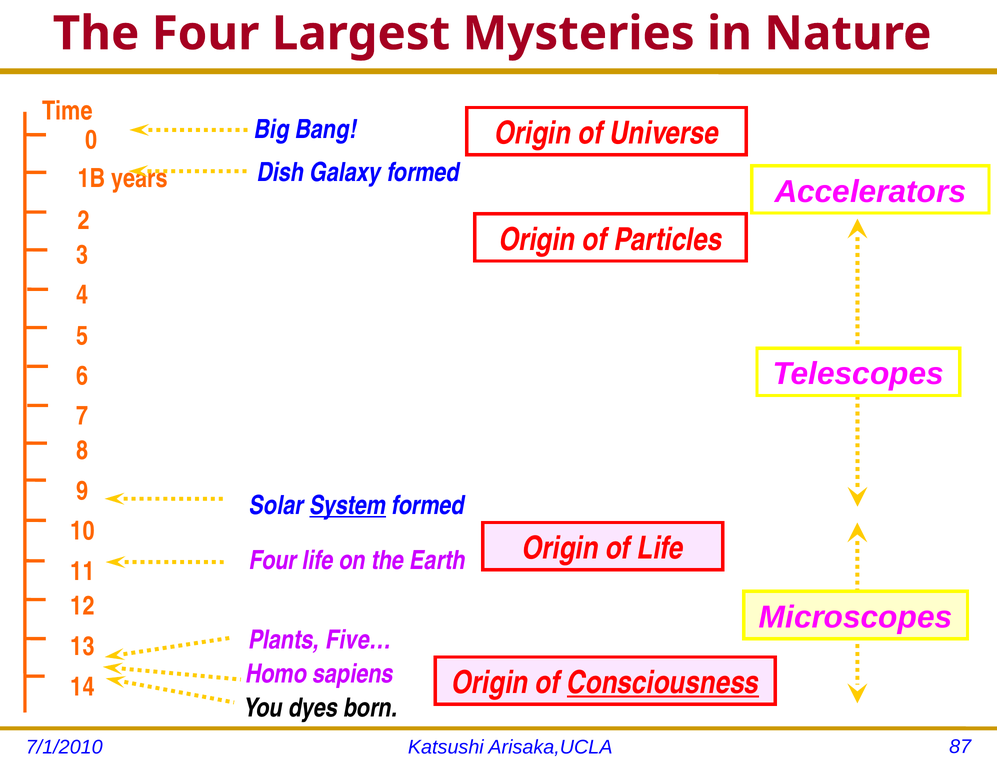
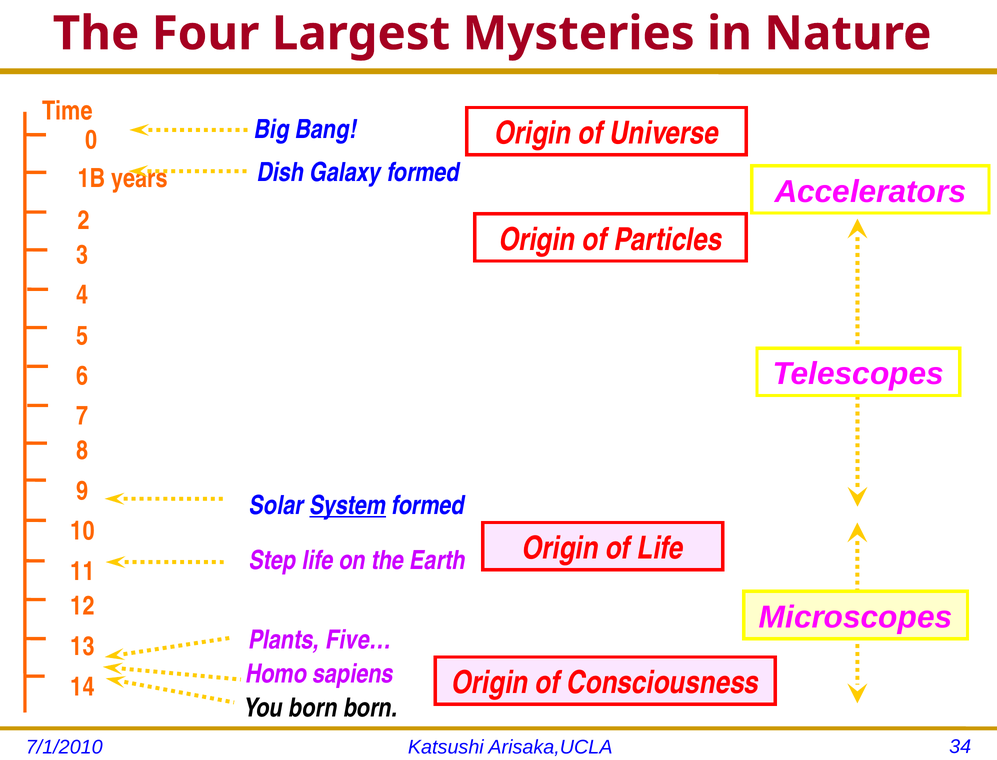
Four: Four -> Step (273, 560)
Consciousness underline: present -> none (663, 683)
You dyes: dyes -> born (313, 707)
87: 87 -> 34 (960, 746)
